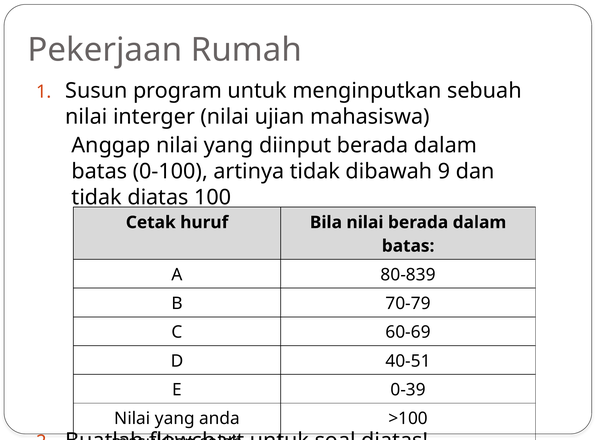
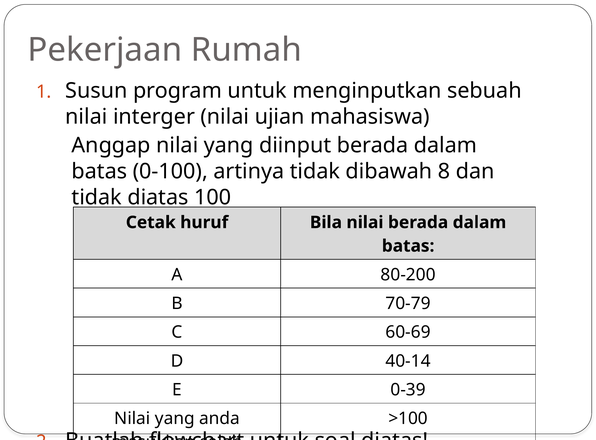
9: 9 -> 8 (444, 172)
80-839: 80-839 -> 80-200 (408, 275)
40-51: 40-51 -> 40-14 (408, 361)
